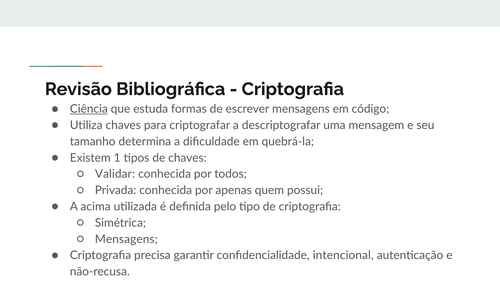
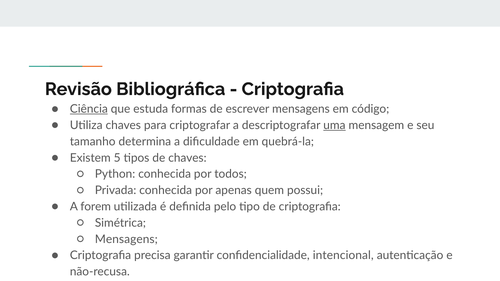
uma underline: none -> present (334, 125)
1: 1 -> 5 (117, 158)
Validar: Validar -> Python (115, 174)
acima: acima -> forem (96, 207)
